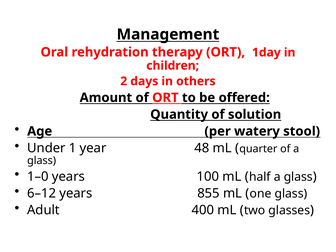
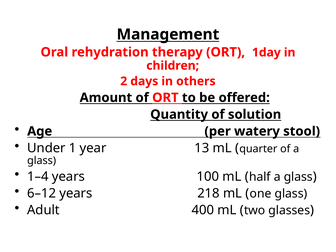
48: 48 -> 13 (202, 148)
1–0: 1–0 -> 1–4 (38, 176)
855: 855 -> 218 (208, 193)
